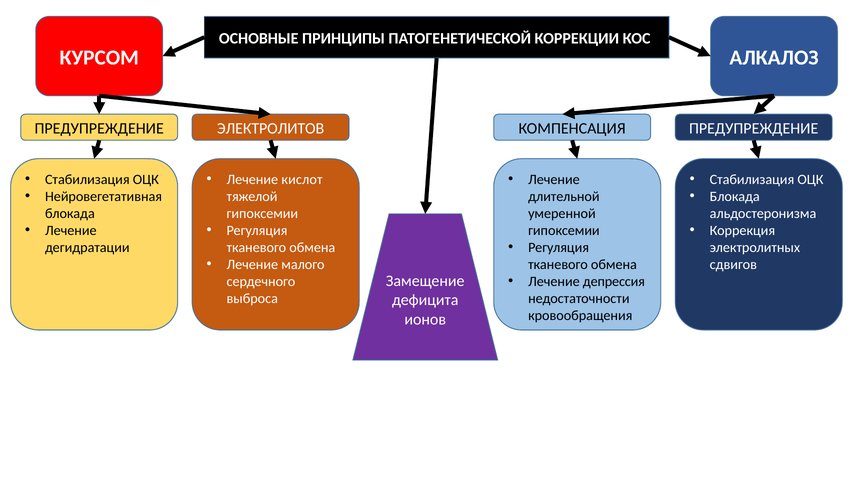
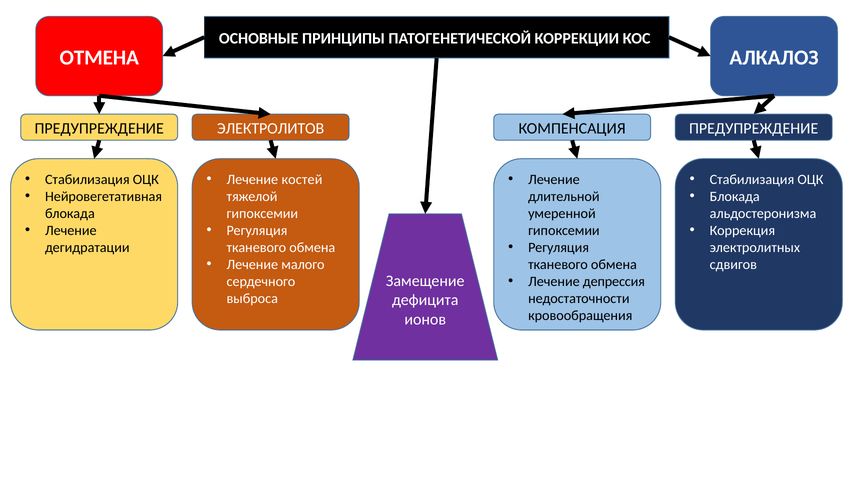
КУРСОМ: КУРСОМ -> ОТМЕНА (99, 58)
кислот: кислот -> костей (302, 180)
